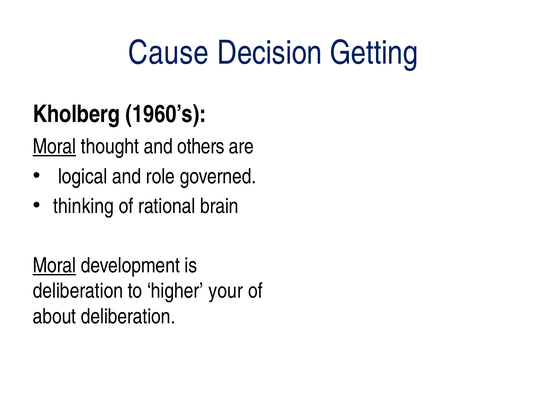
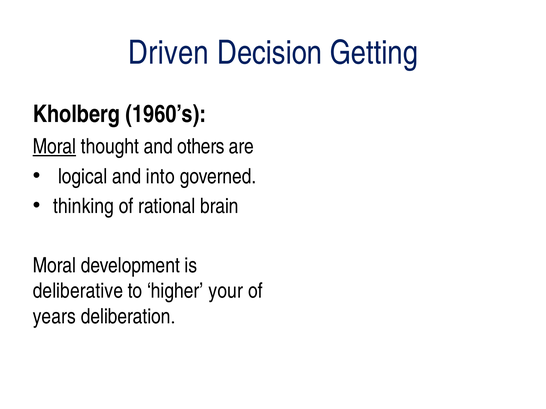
Cause: Cause -> Driven (169, 53)
role: role -> into (160, 177)
Moral underline: present -> none (54, 266)
deliberation: deliberation -> deliberative (78, 291)
about: about -> years (54, 317)
